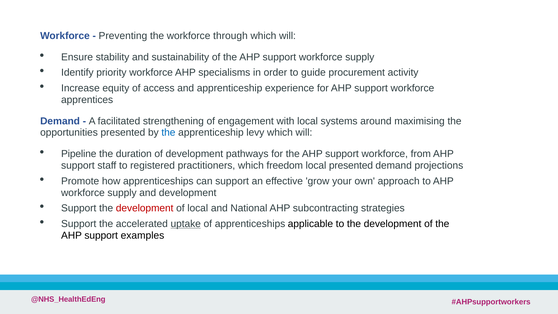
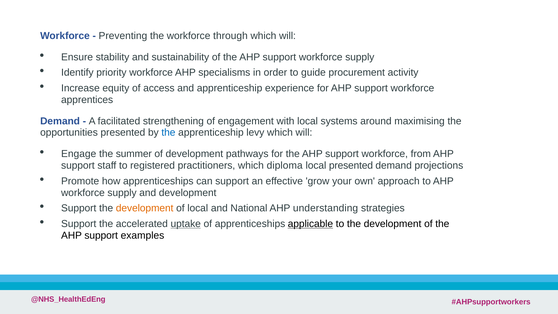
Pipeline: Pipeline -> Engage (79, 154)
duration: duration -> summer (134, 154)
freedom: freedom -> diploma (285, 165)
development colour: red -> orange (145, 208)
subcontracting: subcontracting -> understanding (326, 208)
applicable underline: none -> present (310, 224)
